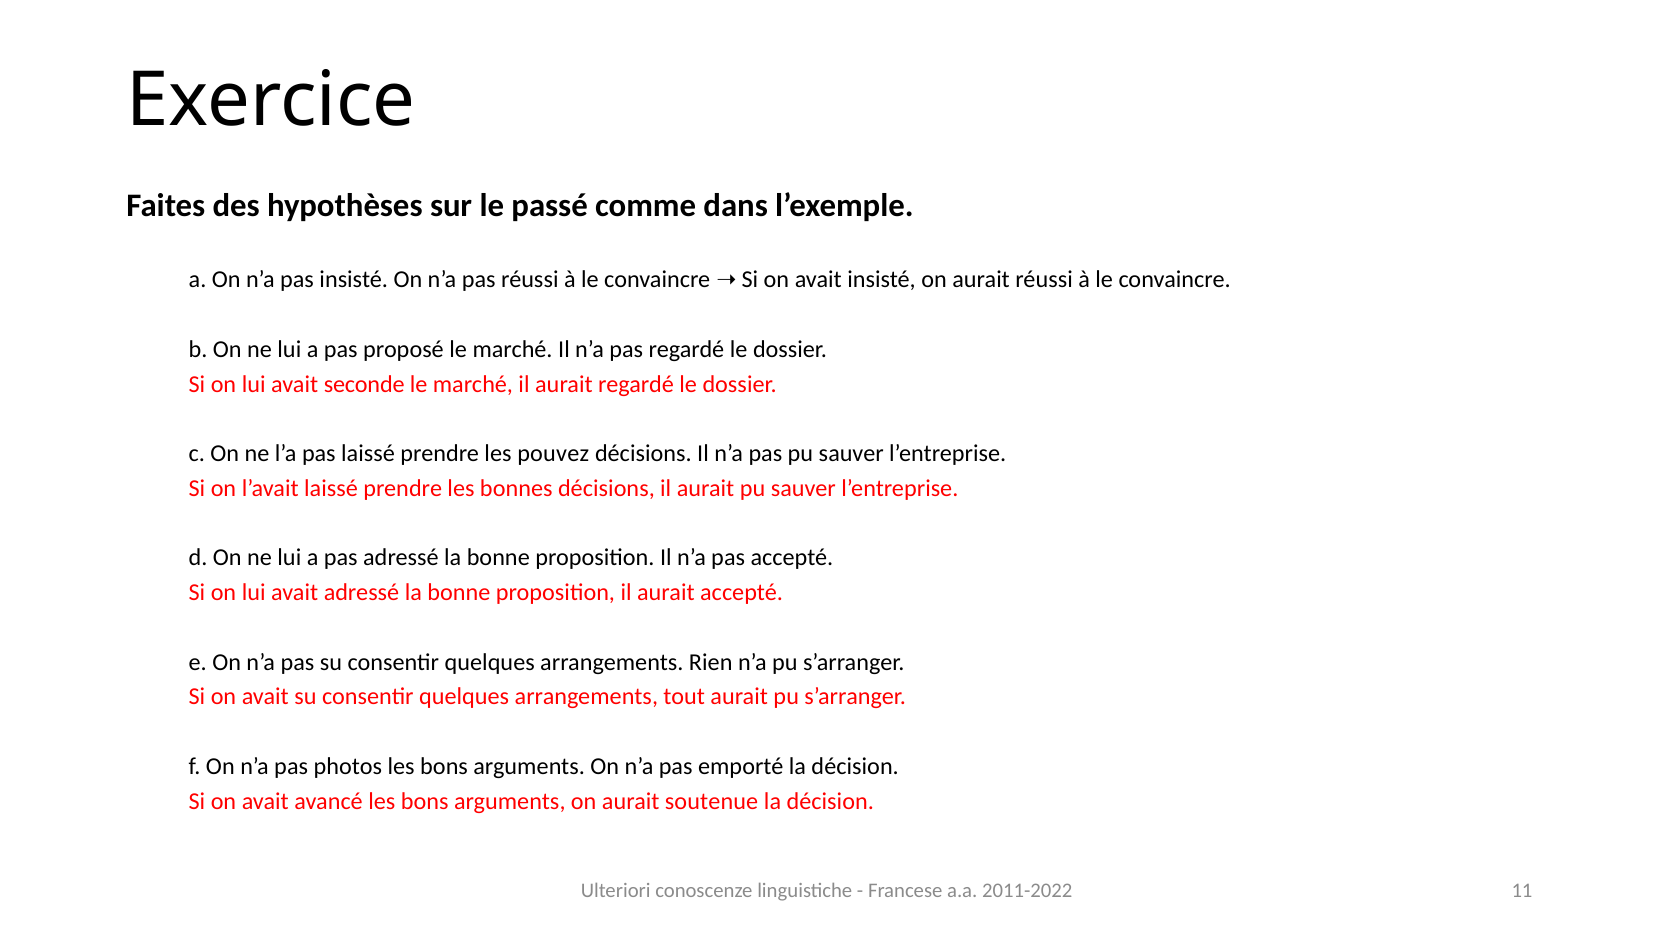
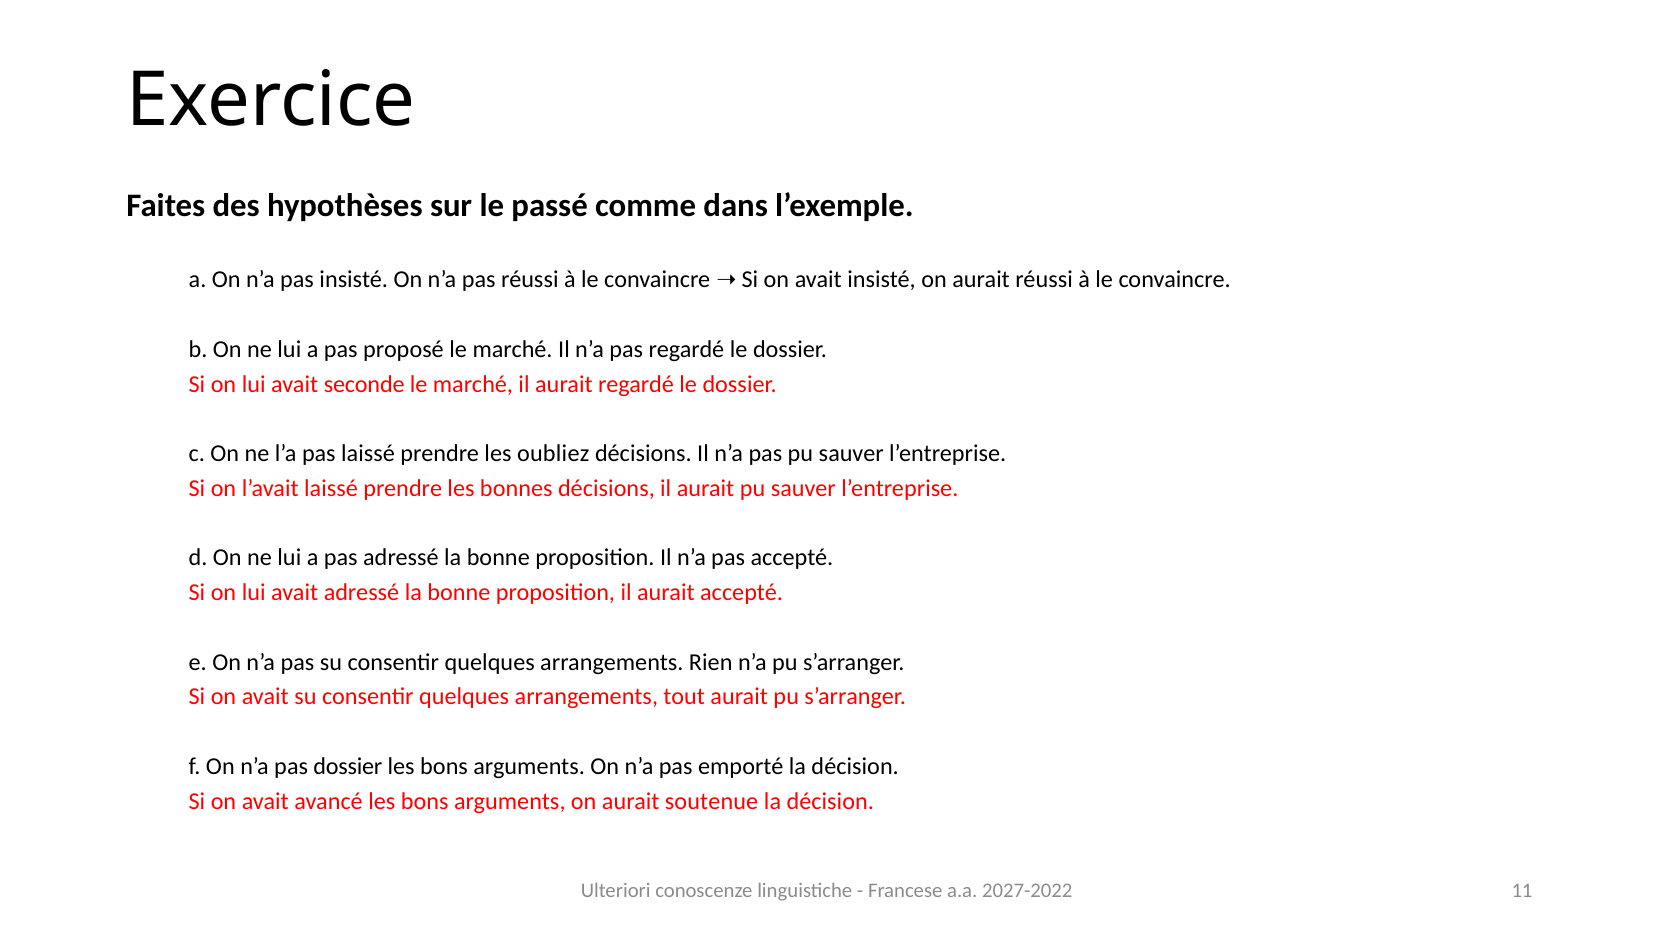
pouvez: pouvez -> oubliez (553, 454)
pas photos: photos -> dossier (348, 767)
2011-2022: 2011-2022 -> 2027-2022 (1027, 891)
